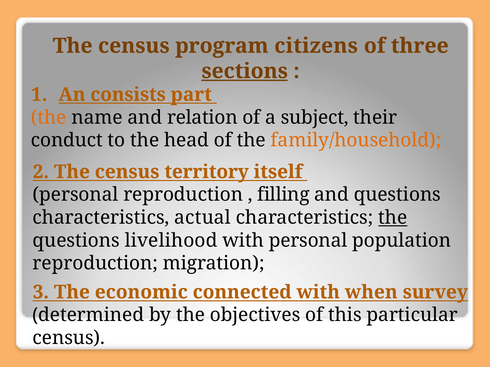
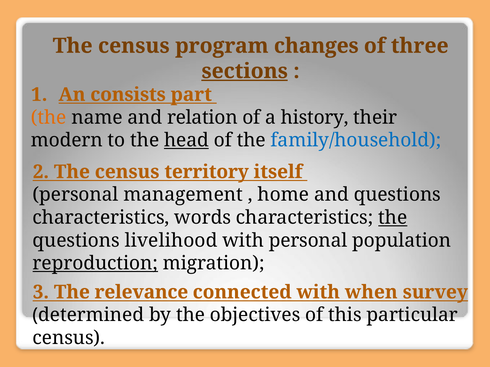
citizens: citizens -> changes (316, 46)
subject: subject -> history (315, 118)
conduct: conduct -> modern (67, 140)
head underline: none -> present (186, 140)
family/household colour: orange -> blue (356, 140)
personal reproduction: reproduction -> management (183, 195)
filling: filling -> home (283, 195)
actual: actual -> words (203, 218)
reproduction underline: none -> present (95, 264)
economic: economic -> relevance (141, 293)
